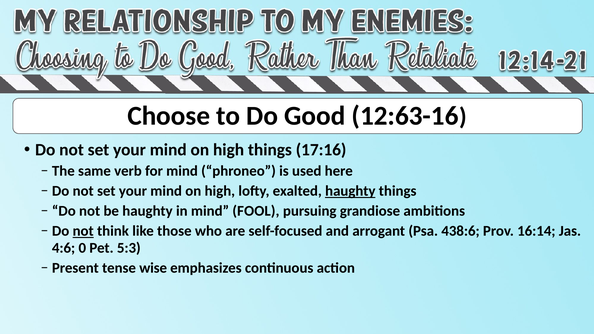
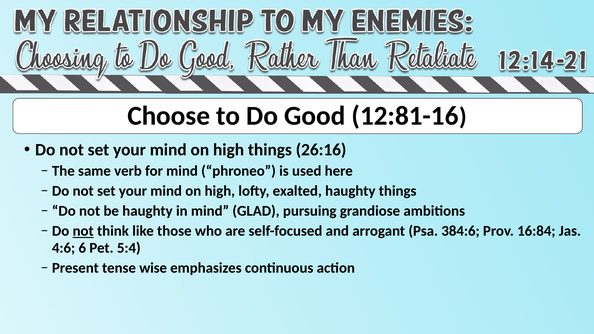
12:63-16: 12:63-16 -> 12:81-16 (405, 116)
17:16: 17:16 -> 26:16 (321, 150)
haughty underline: present -> none (350, 191)
FOOL: FOOL -> GLAD (256, 211)
438:6: 438:6 -> 384:6 (460, 231)
16:14: 16:14 -> 16:84 (536, 231)
0: 0 -> 6 (82, 248)
5:3: 5:3 -> 5:4 (129, 248)
